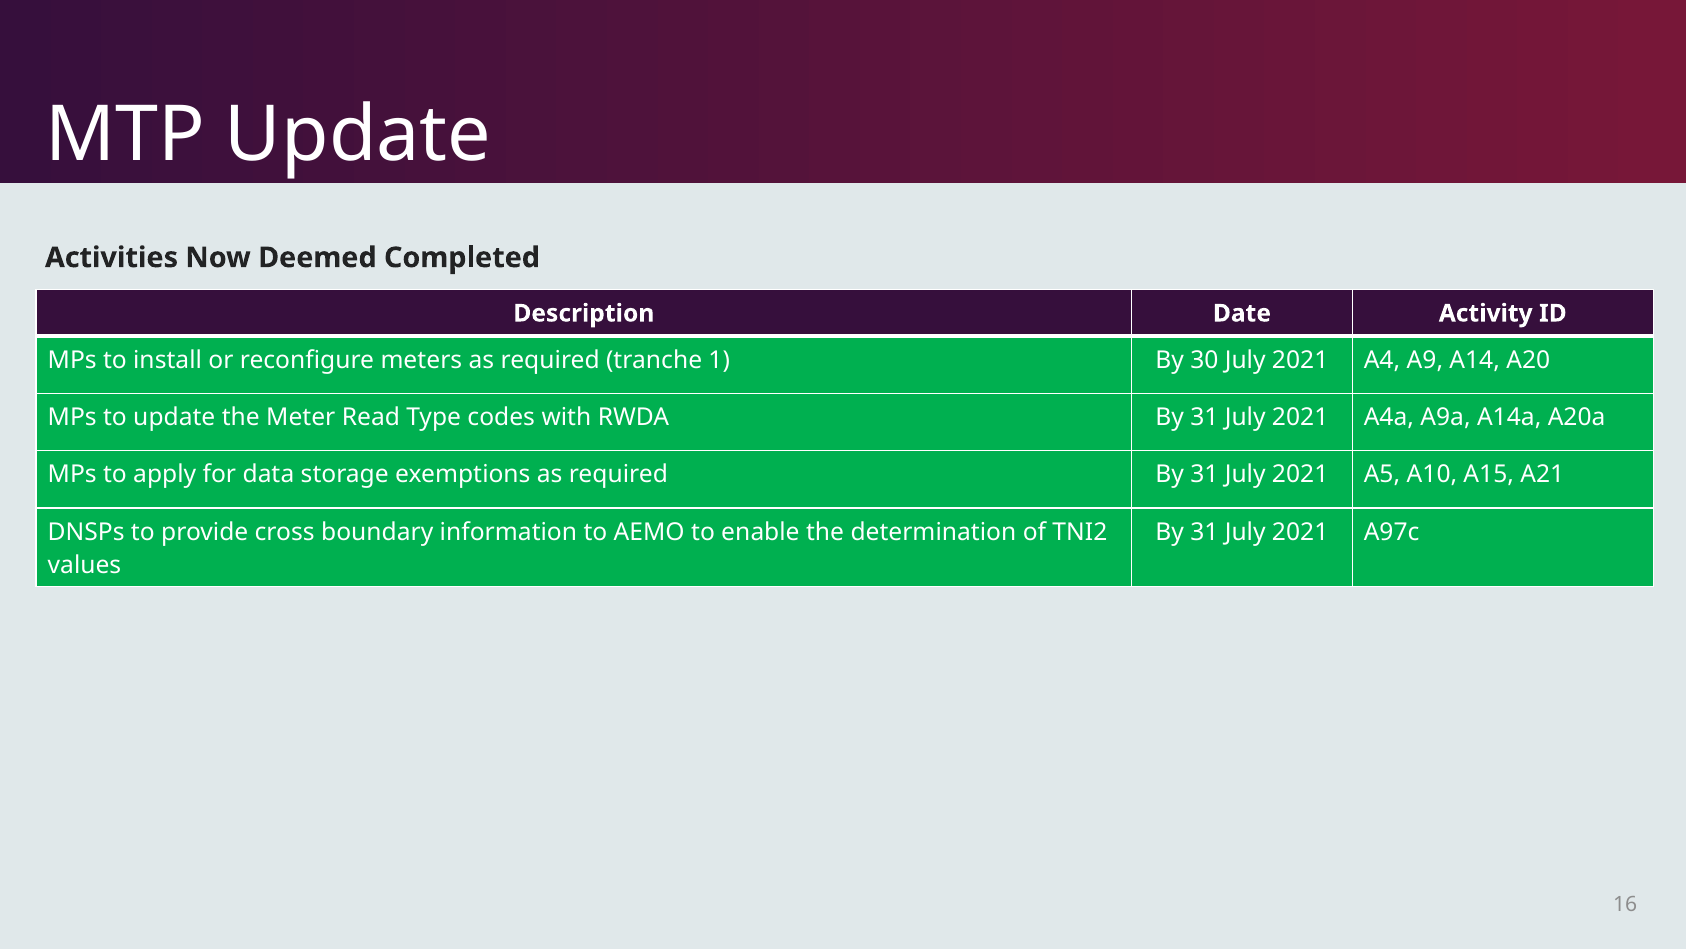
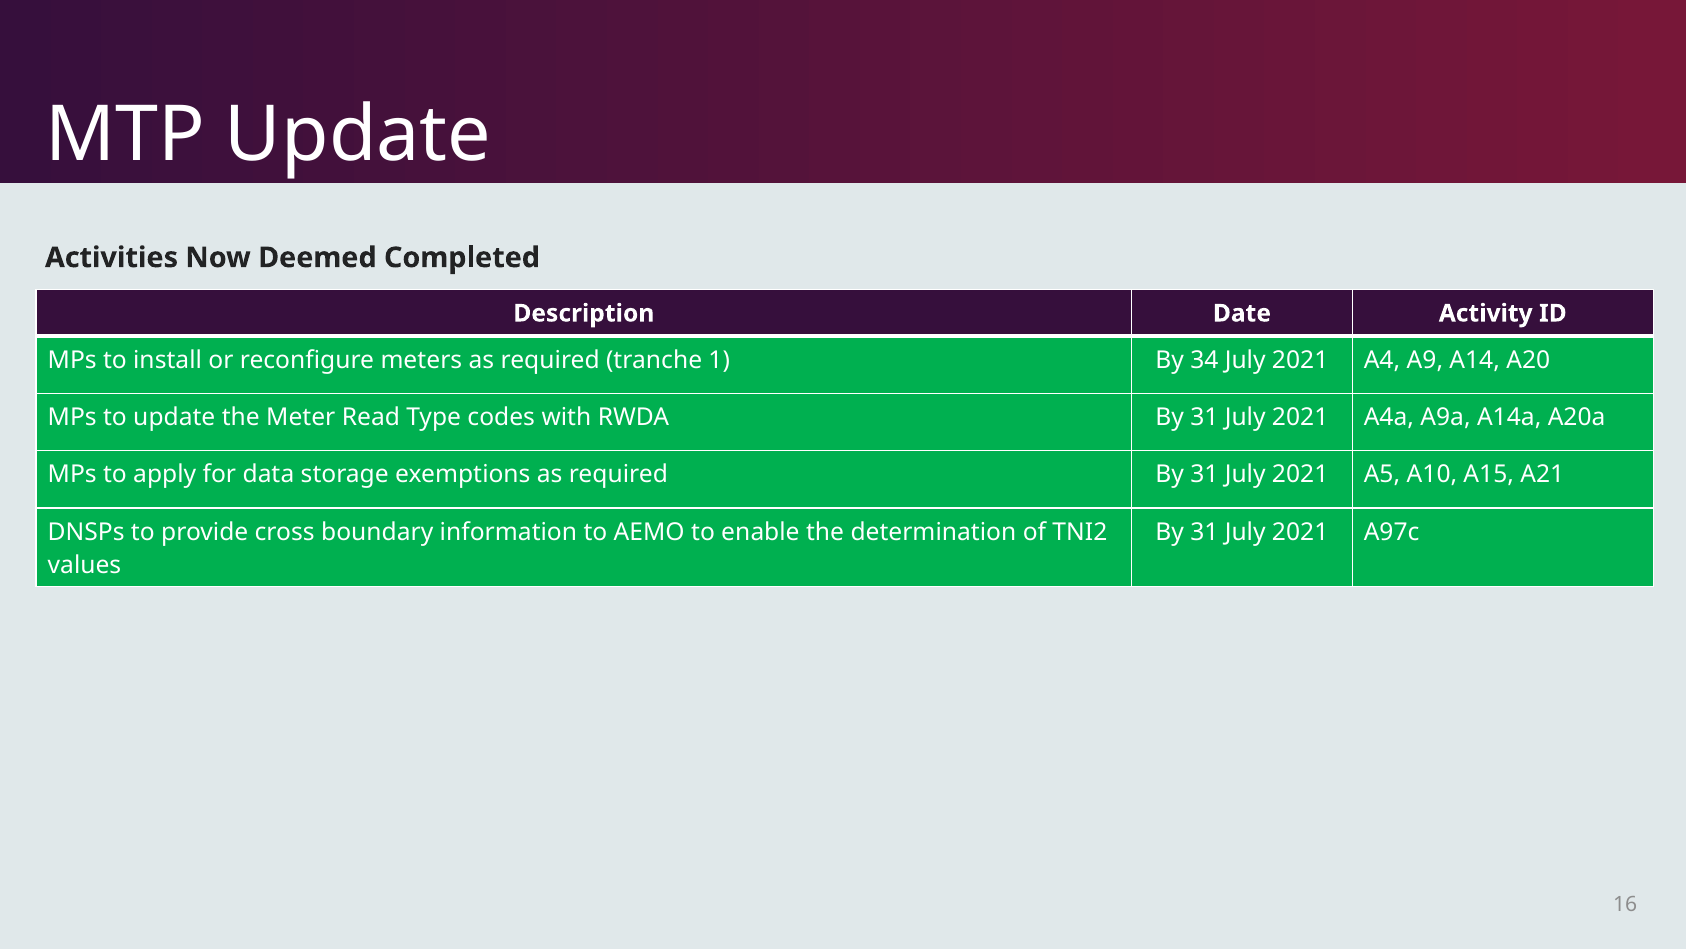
30: 30 -> 34 (1204, 360)
